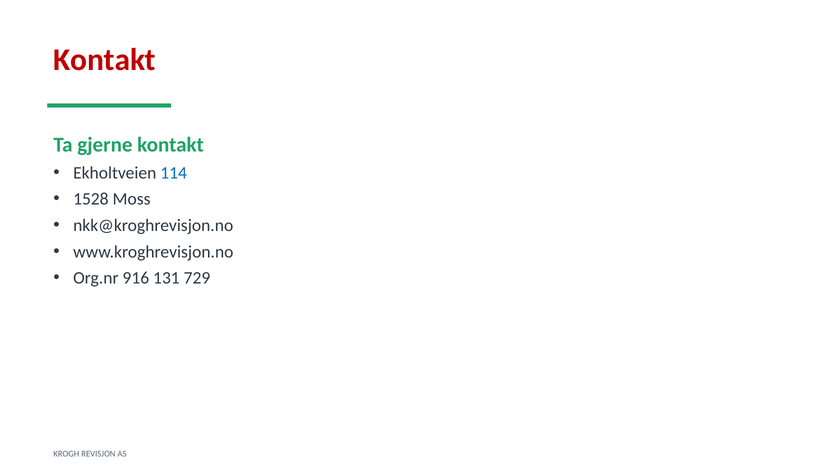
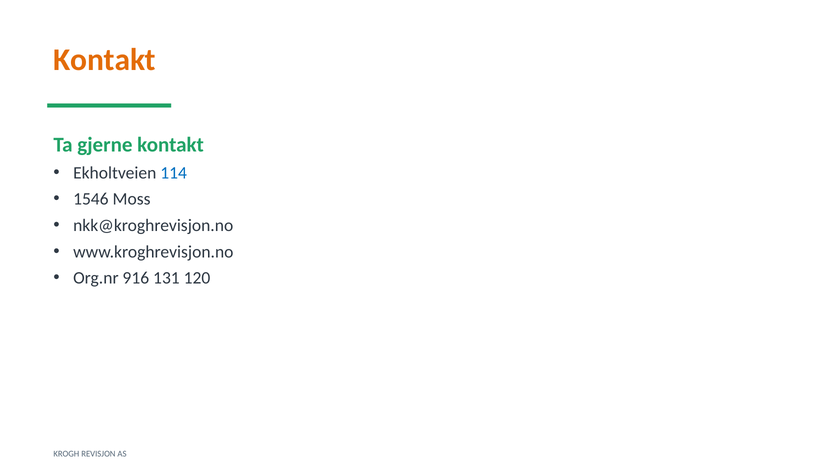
Kontakt colour: red -> orange (105, 60)
1528: 1528 -> 1546 (91, 199)
729: 729 -> 120 (197, 278)
